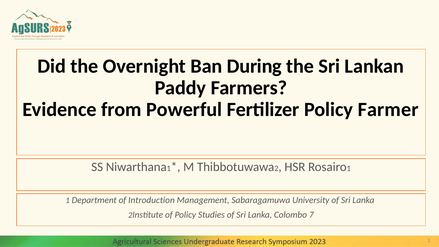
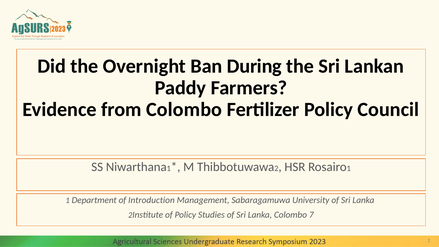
from Powerful: Powerful -> Colombo (184, 110)
Farmer: Farmer -> Council (388, 110)
